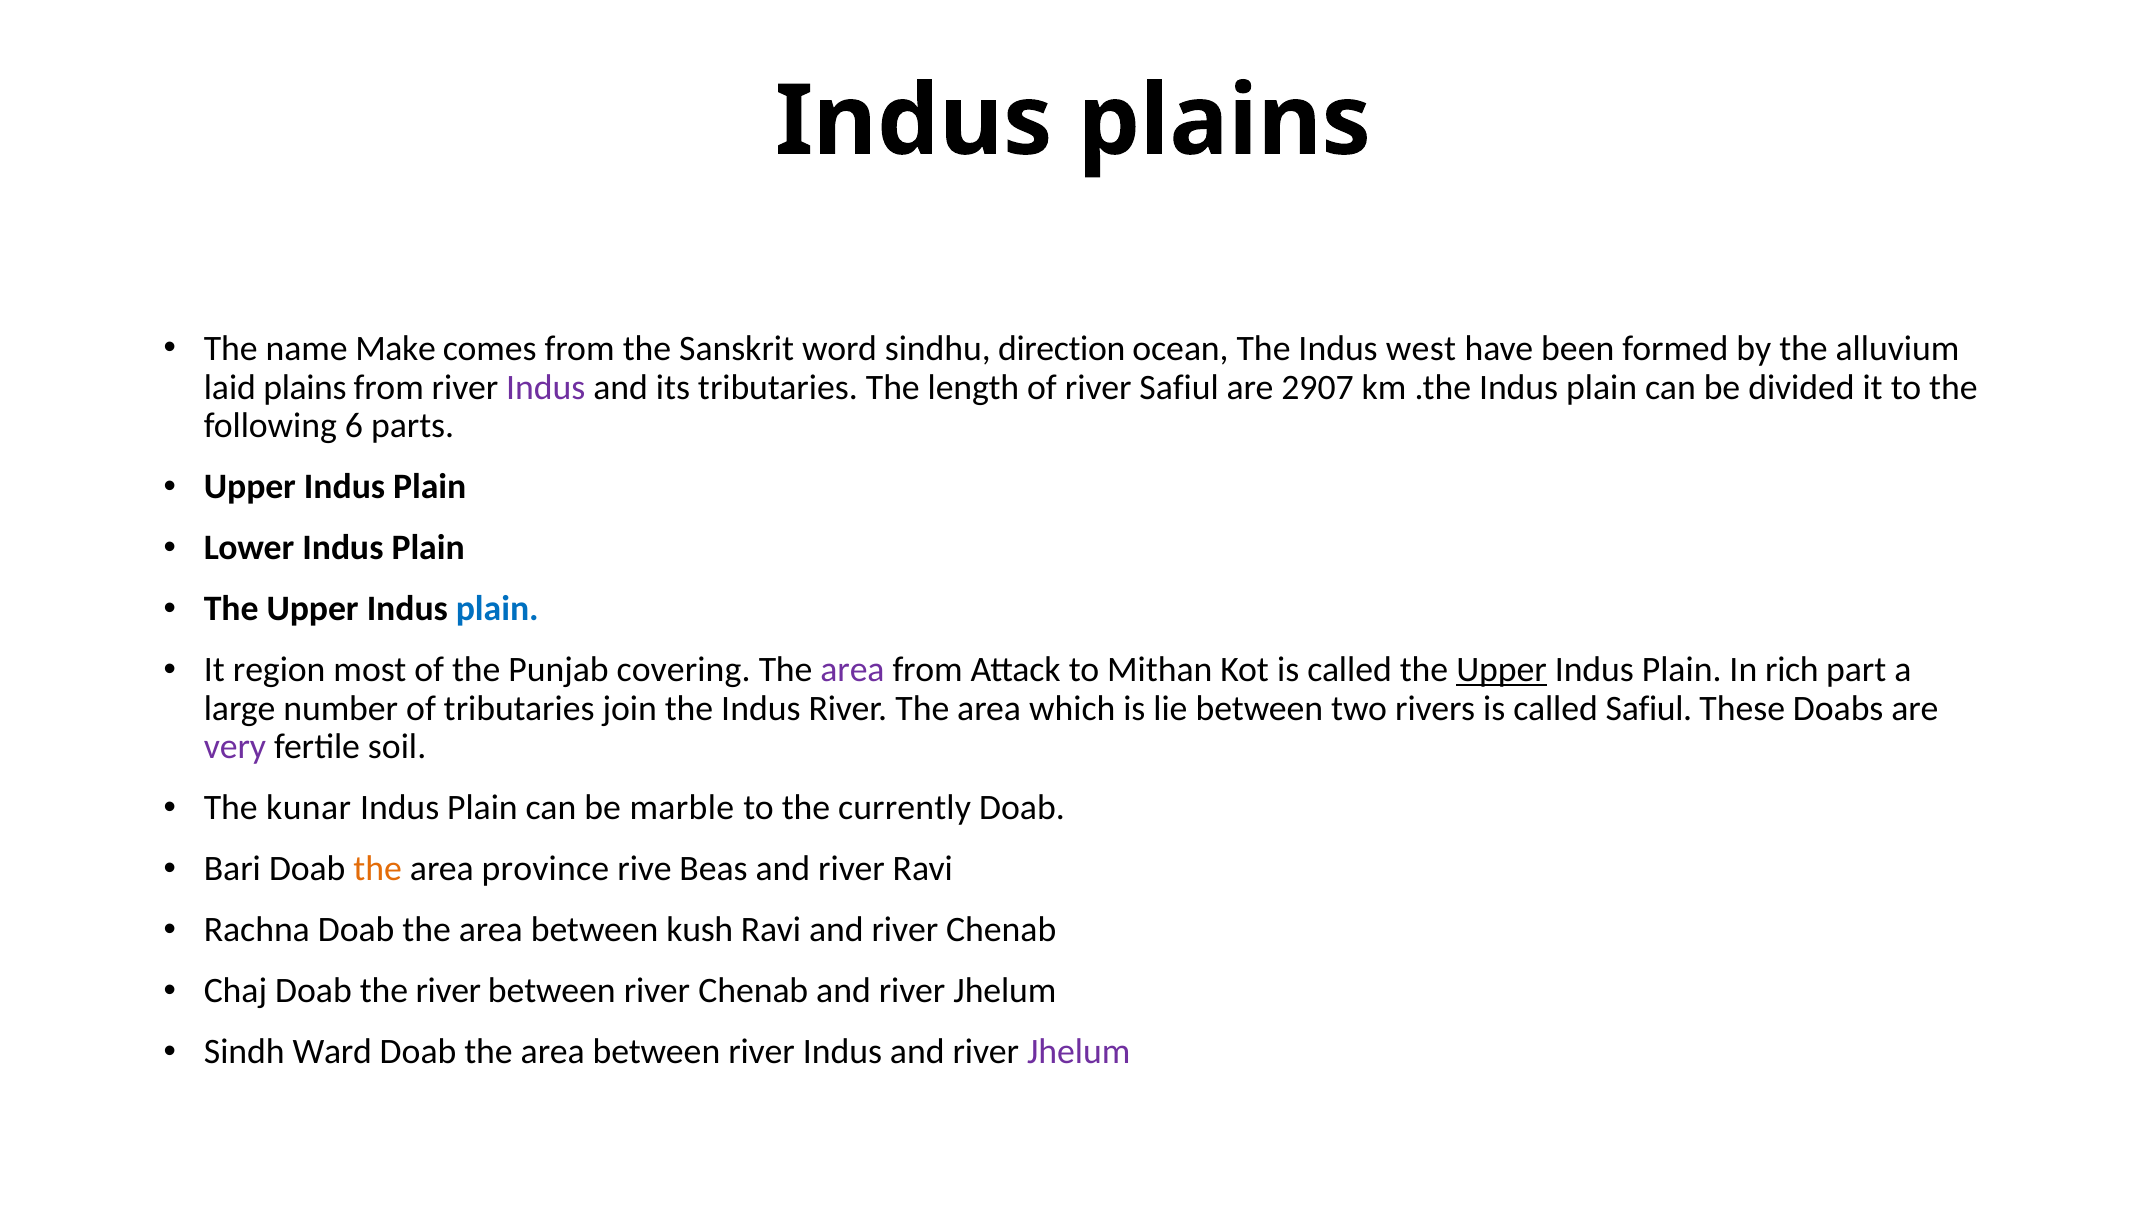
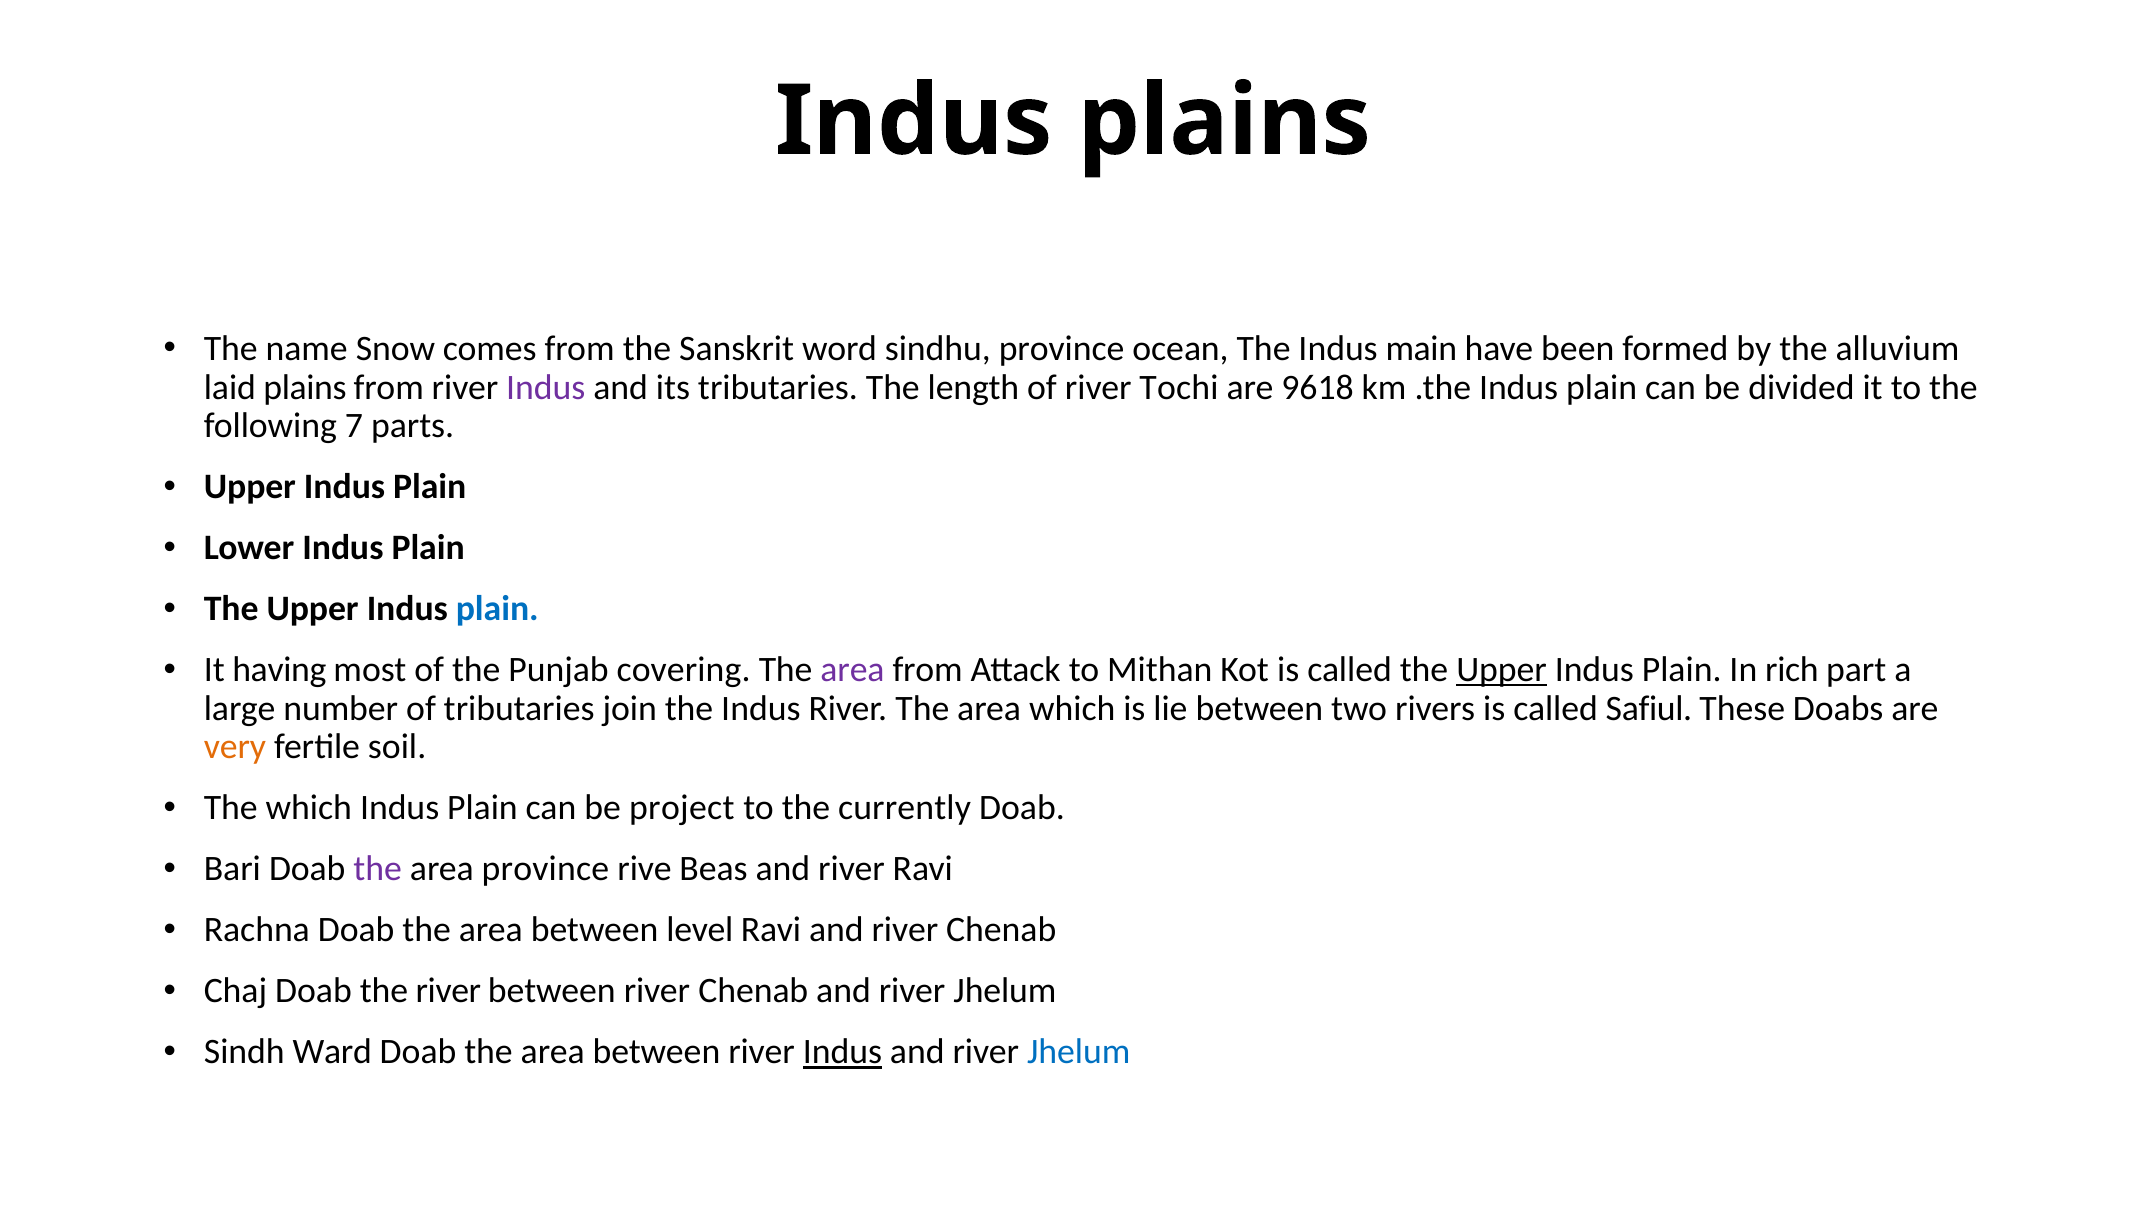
Make: Make -> Snow (395, 349)
sindhu direction: direction -> province (1062, 349)
west: west -> main (1421, 349)
river Safiul: Safiul -> Tochi (1179, 387)
2907: 2907 -> 9618 (1318, 387)
6: 6 -> 7 (354, 426)
region: region -> having (279, 670)
very colour: purple -> orange (235, 747)
The kunar: kunar -> which (309, 808)
marble: marble -> project (682, 808)
the colour: orange -> purple (378, 869)
kush: kush -> level (700, 930)
Indus underline: none -> present (842, 1052)
Jhelum colour: purple -> blue (1079, 1052)
